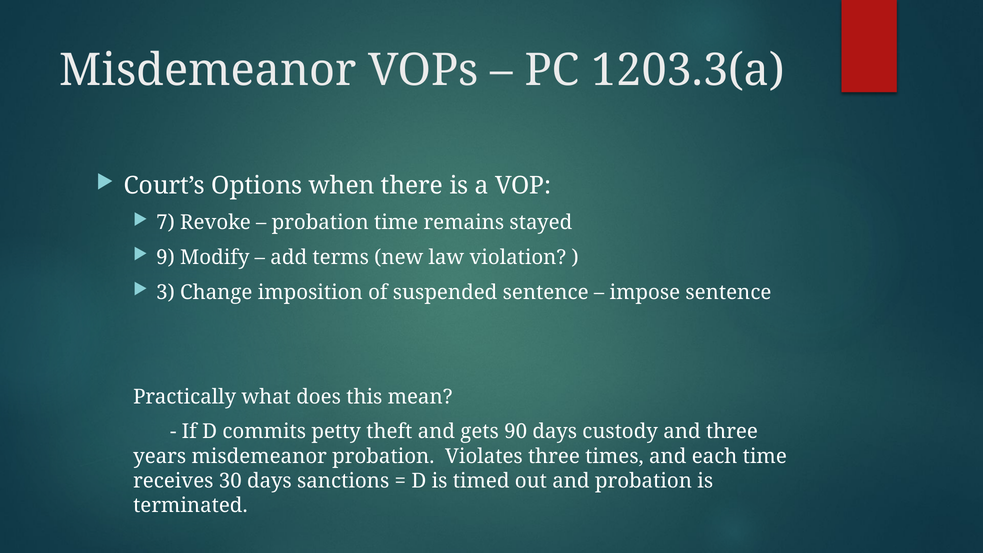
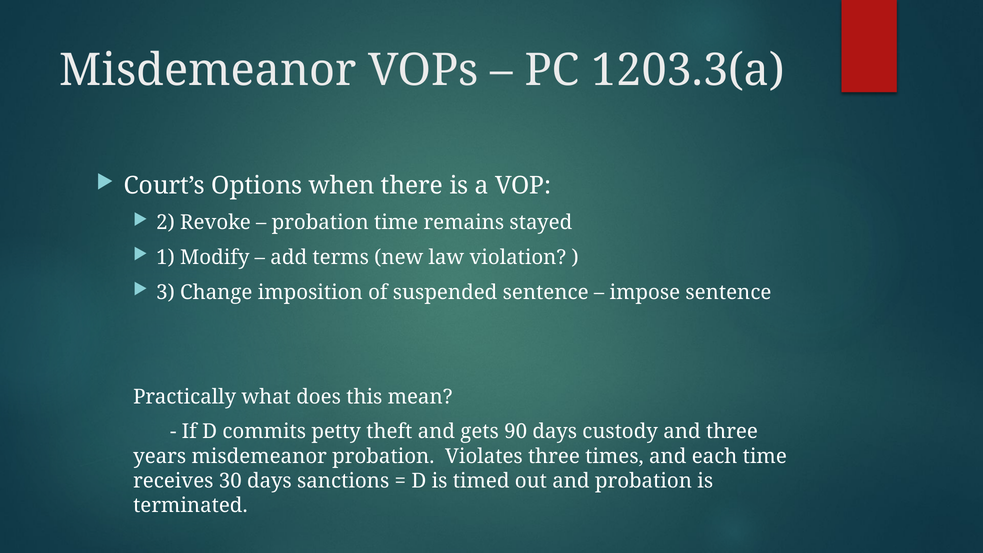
7: 7 -> 2 (166, 223)
9: 9 -> 1 (166, 258)
